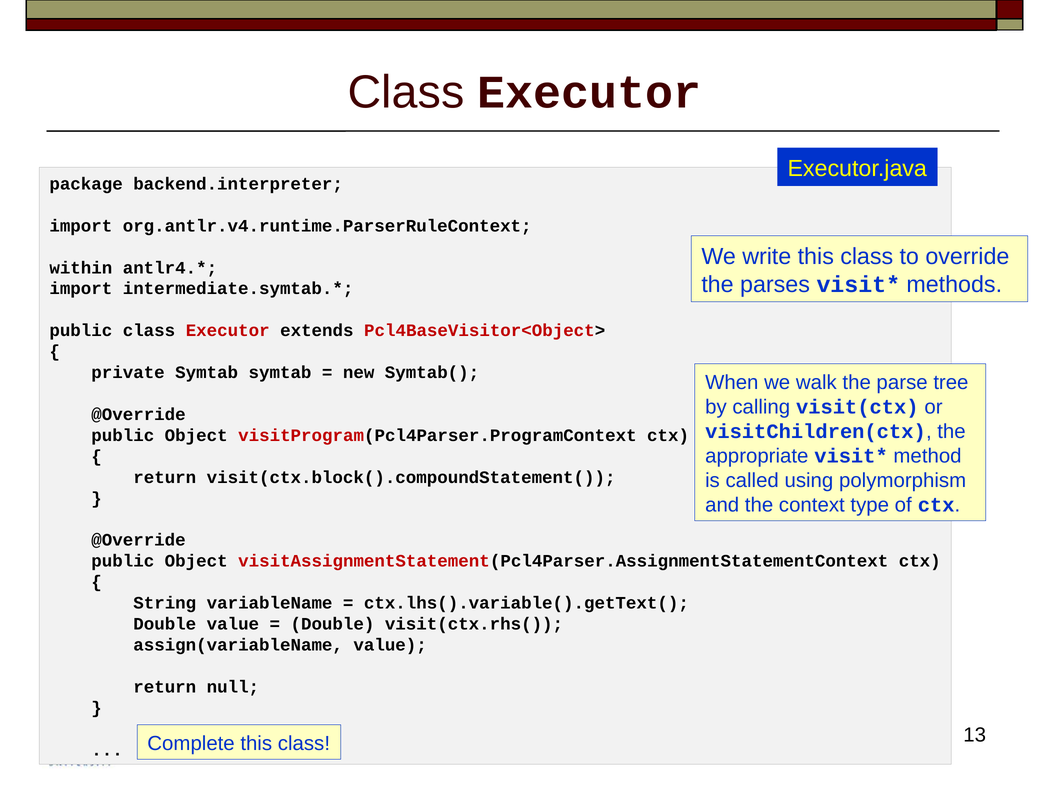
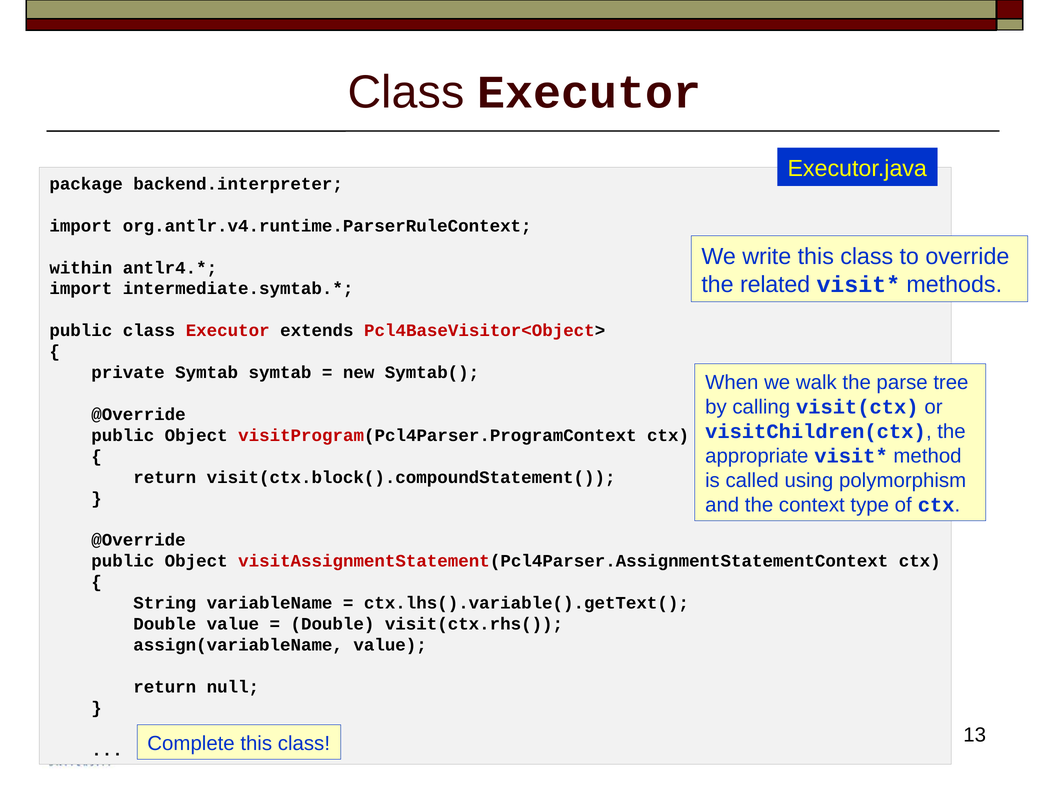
parses: parses -> related (775, 285)
